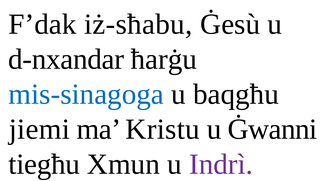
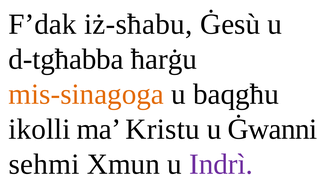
d-nxandar: d-nxandar -> d-tgħabba (66, 59)
mis-sinagoga colour: blue -> orange (86, 94)
jiemi: jiemi -> ikolli (39, 129)
tiegħu: tiegħu -> sehmi (44, 164)
